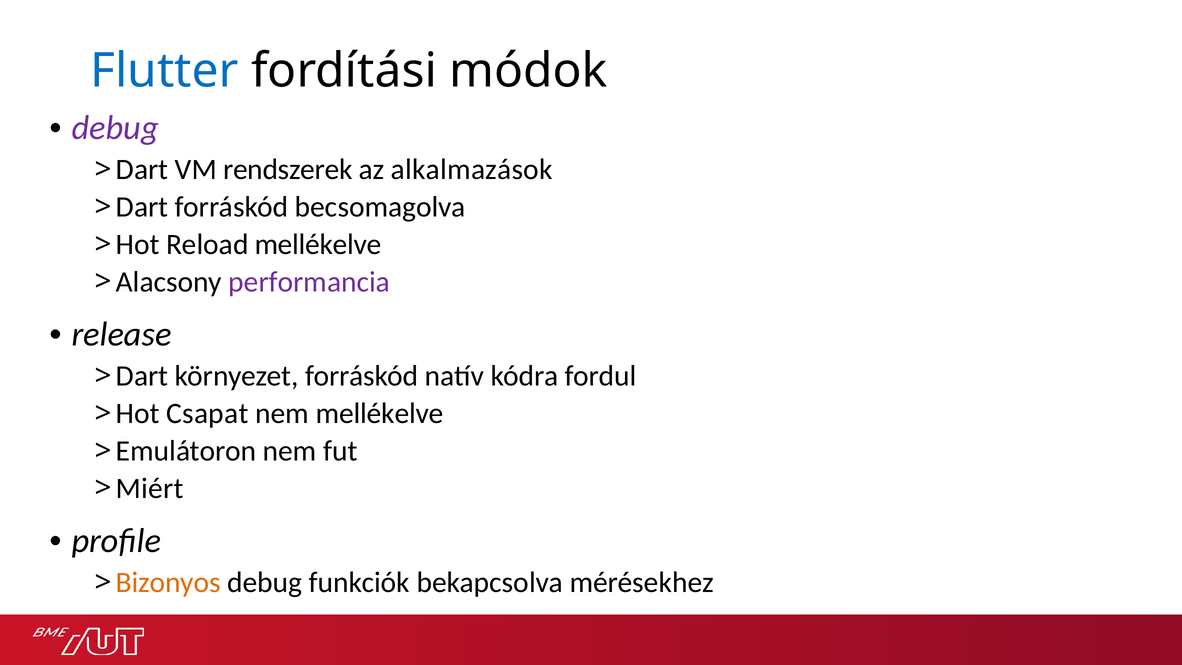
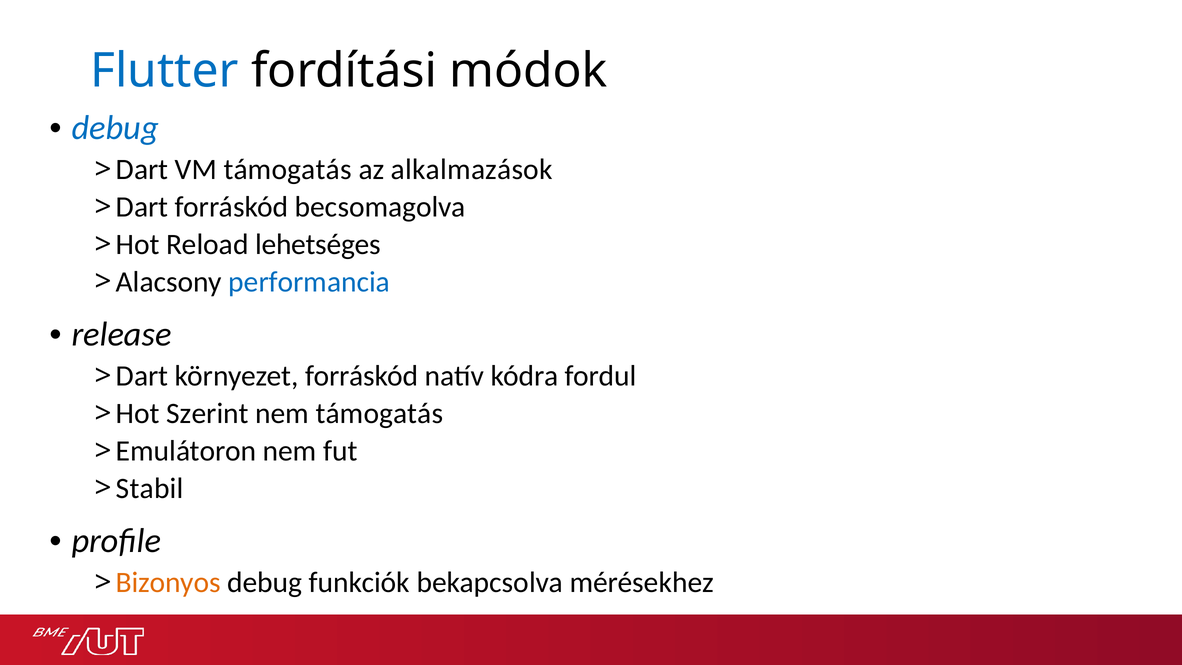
debug colour: purple -> blue (115, 128)
VM rendszerek: rendszerek -> támogatás (288, 170)
Reload mellékelve: mellékelve -> lehetséges (318, 244)
performancia colour: purple -> blue (309, 282)
Csapat: Csapat -> Szerint (208, 413)
nem mellékelve: mellékelve -> támogatás (379, 413)
Miért: Miért -> Stabil (150, 488)
